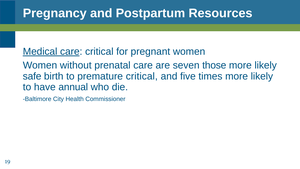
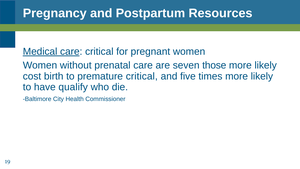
safe: safe -> cost (32, 76)
annual: annual -> qualify (73, 87)
